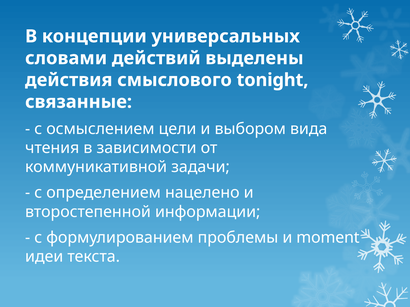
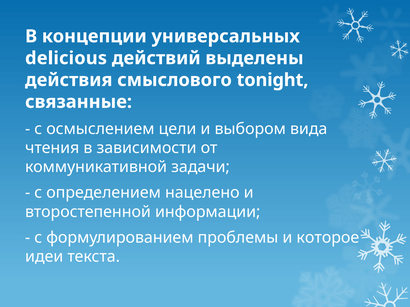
словами: словами -> delicious (66, 58)
moment: moment -> которое (328, 238)
